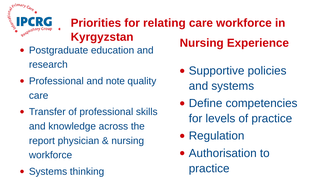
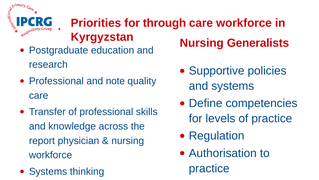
relating: relating -> through (165, 23)
Experience: Experience -> Generalists (258, 43)
